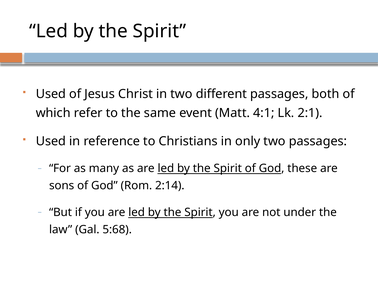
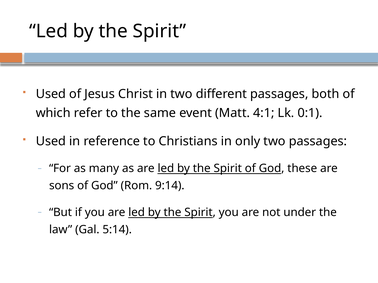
2:1: 2:1 -> 0:1 (310, 113)
2:14: 2:14 -> 9:14 (170, 186)
5:68: 5:68 -> 5:14 (117, 230)
